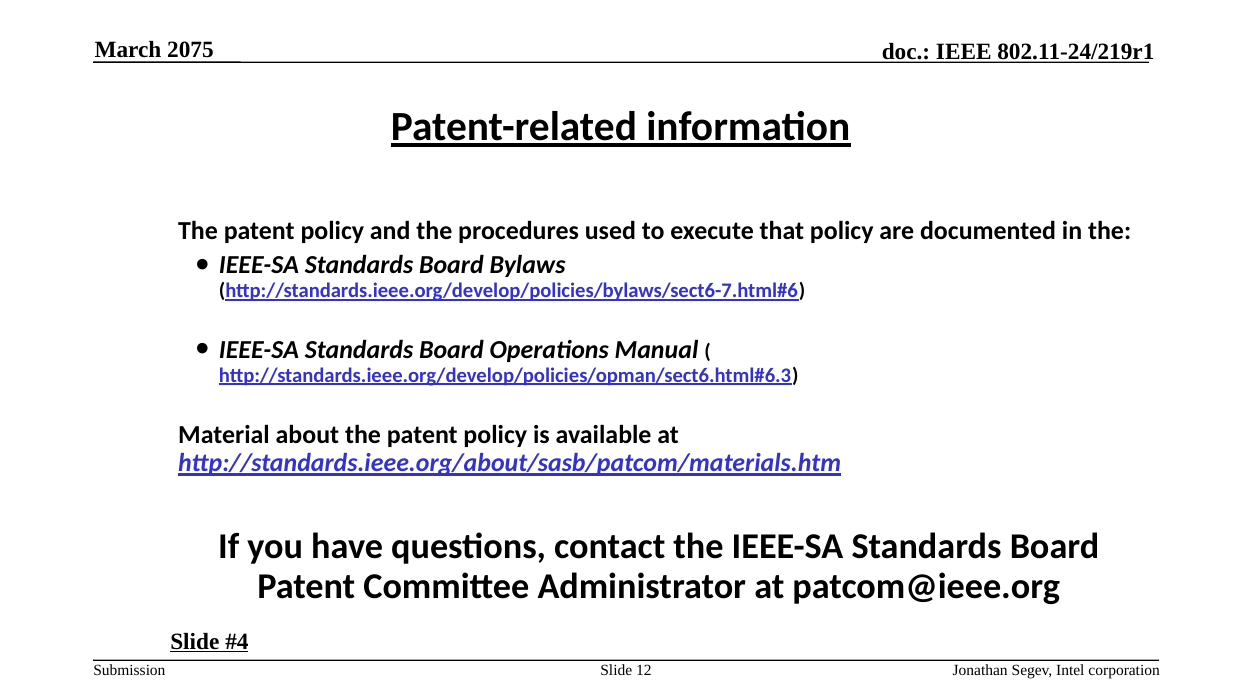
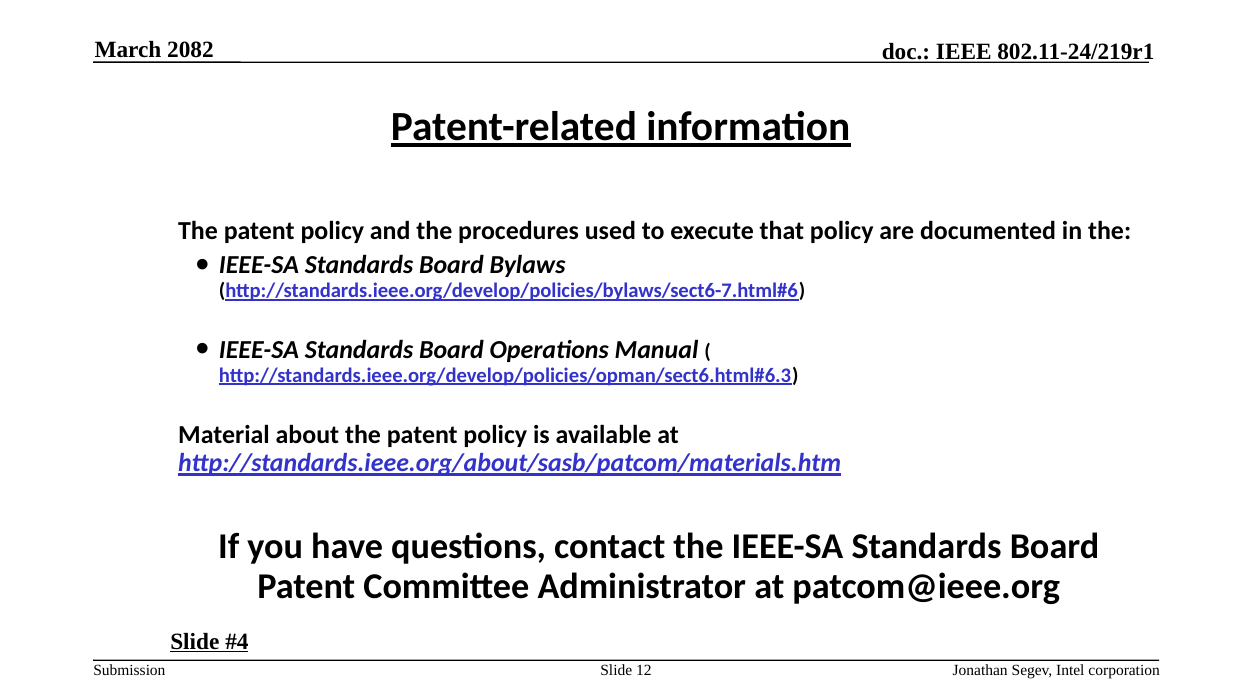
2075: 2075 -> 2082 (190, 49)
